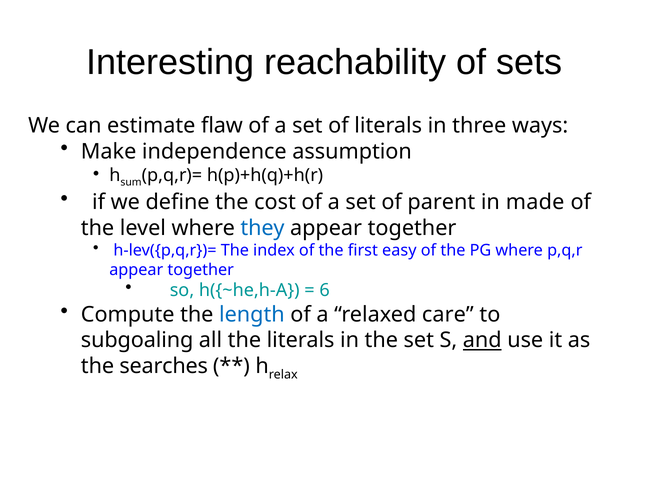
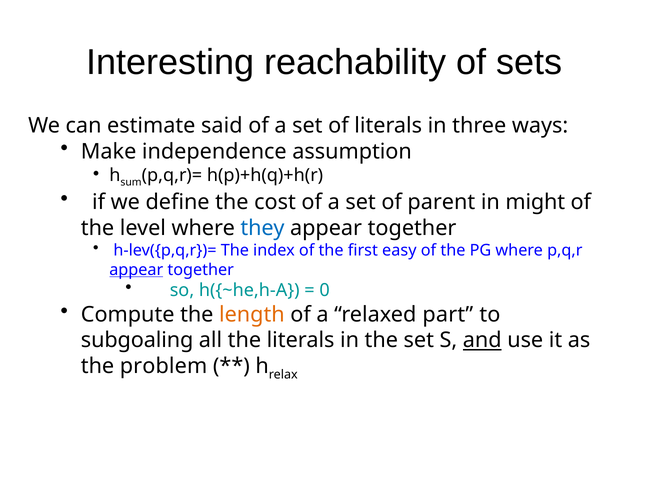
flaw: flaw -> said (222, 126)
made: made -> might (535, 202)
appear underline: none -> present (136, 270)
6: 6 -> 0 (325, 291)
length colour: blue -> orange (252, 315)
care: care -> part (448, 315)
searches: searches -> problem (164, 367)
